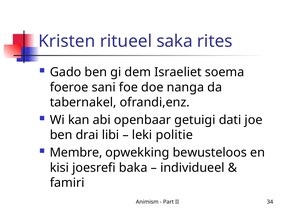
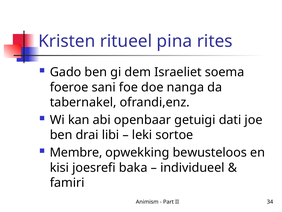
saka: saka -> pina (174, 41)
politie: politie -> sortoe (174, 135)
